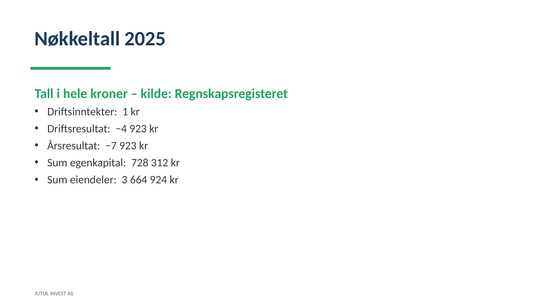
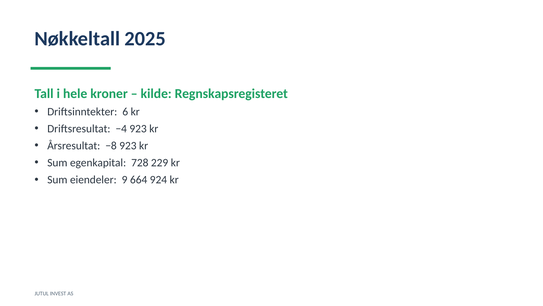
1: 1 -> 6 (125, 112)
−7: −7 -> −8 (111, 146)
312: 312 -> 229 (160, 163)
3: 3 -> 9 (125, 180)
